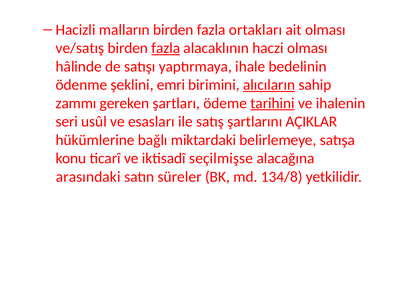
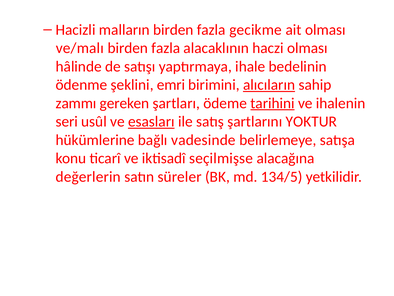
ortakları: ortakları -> gecikme (256, 30)
ve/satış: ve/satış -> ve/malı (80, 48)
fazla underline: present -> none (166, 48)
esasları underline: none -> present (151, 121)
AÇIKLAR: AÇIKLAR -> YOKTUR (311, 121)
miktardaki: miktardaki -> vadesinde (203, 140)
arasındaki: arasındaki -> değerlerin (88, 176)
134/8: 134/8 -> 134/5 (282, 176)
